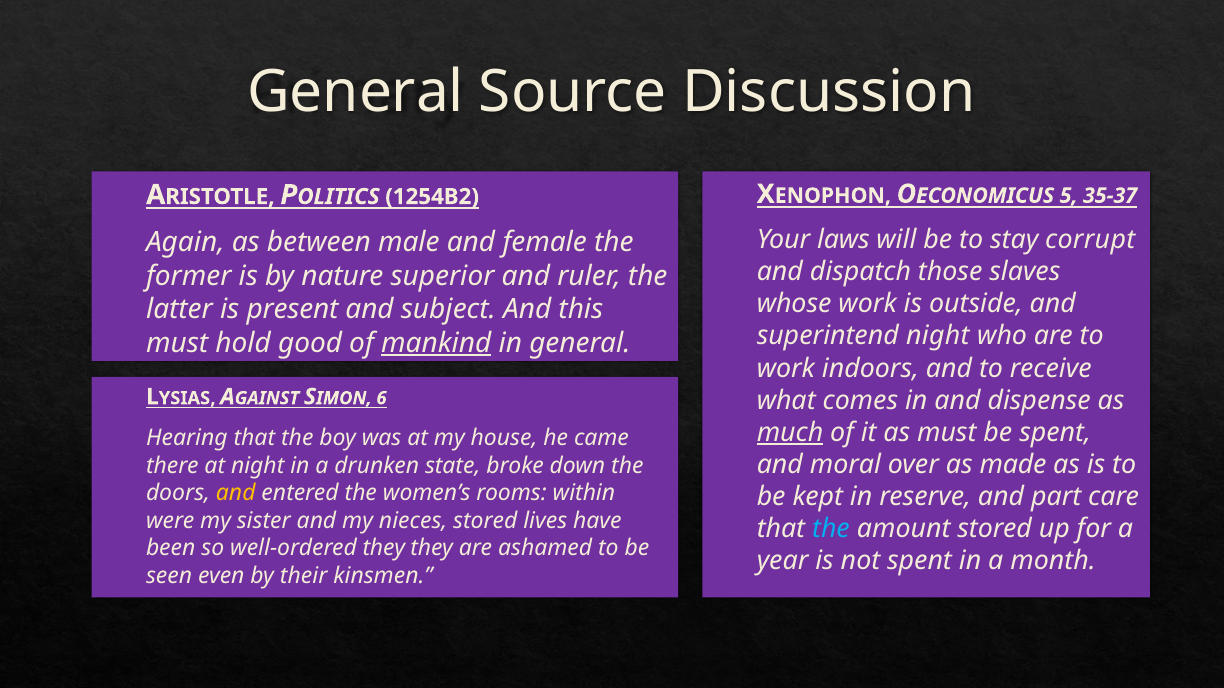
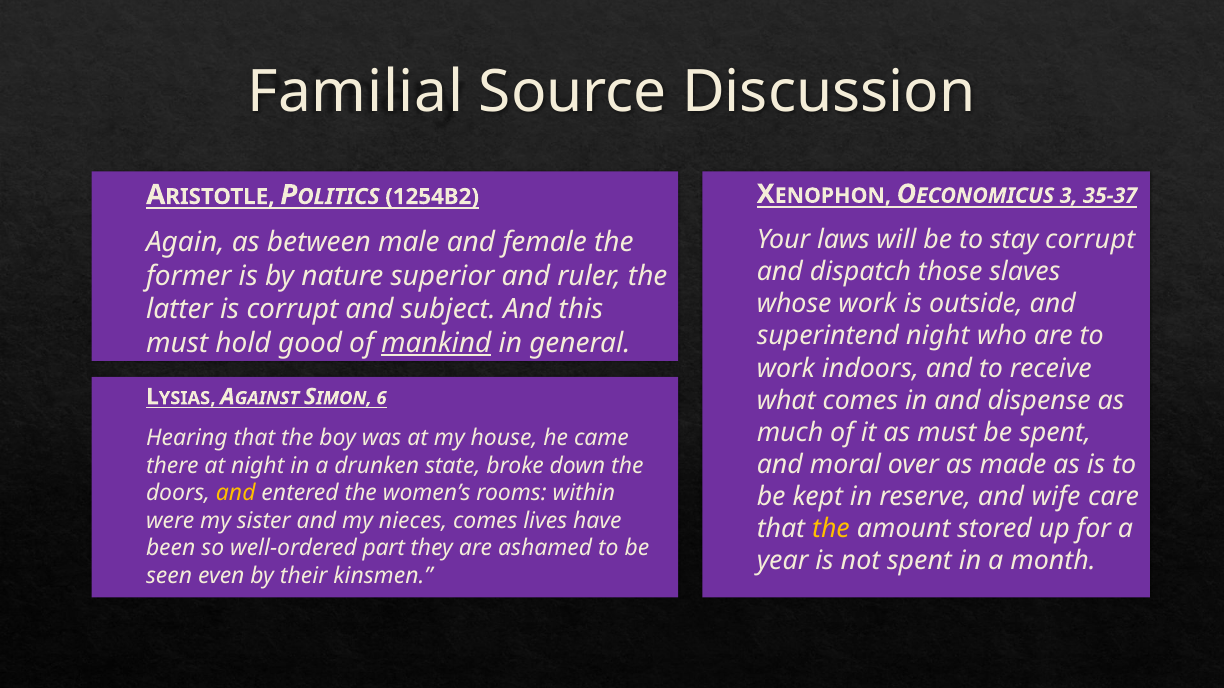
General: General -> Familial (355, 92)
5: 5 -> 3 (1069, 196)
is present: present -> corrupt (293, 310)
much underline: present -> none (790, 433)
part: part -> wife (1056, 497)
nieces stored: stored -> comes (485, 521)
the colour: light blue -> yellow (831, 529)
well-ordered they: they -> part (384, 548)
